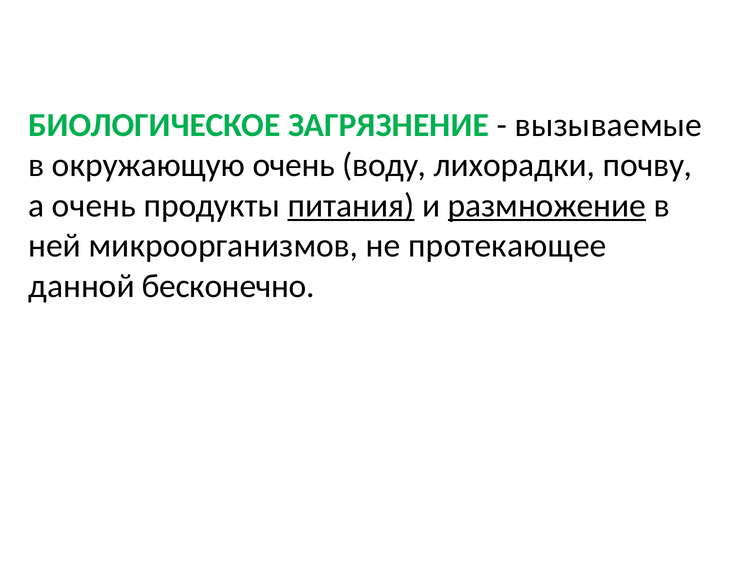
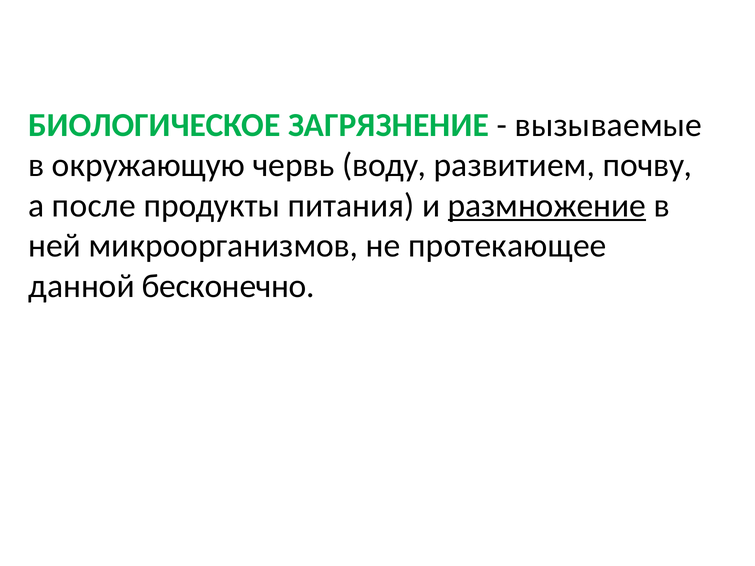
окружающую очень: очень -> червь (294, 165)
лихорадки: лихорадки -> развитием (514, 165)
а очень: очень -> после (94, 206)
питания underline: present -> none (351, 206)
